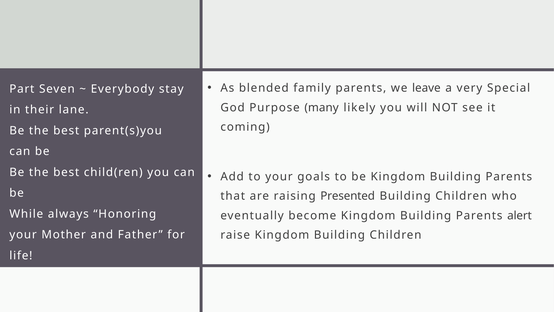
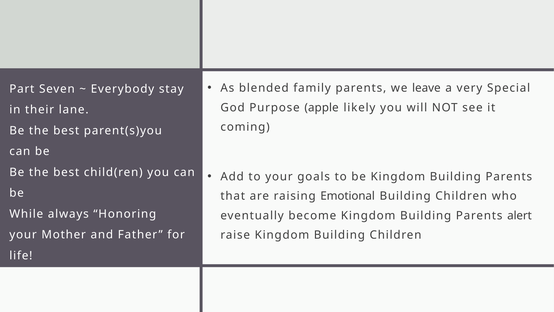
many: many -> apple (322, 107)
Presented: Presented -> Emotional (348, 196)
